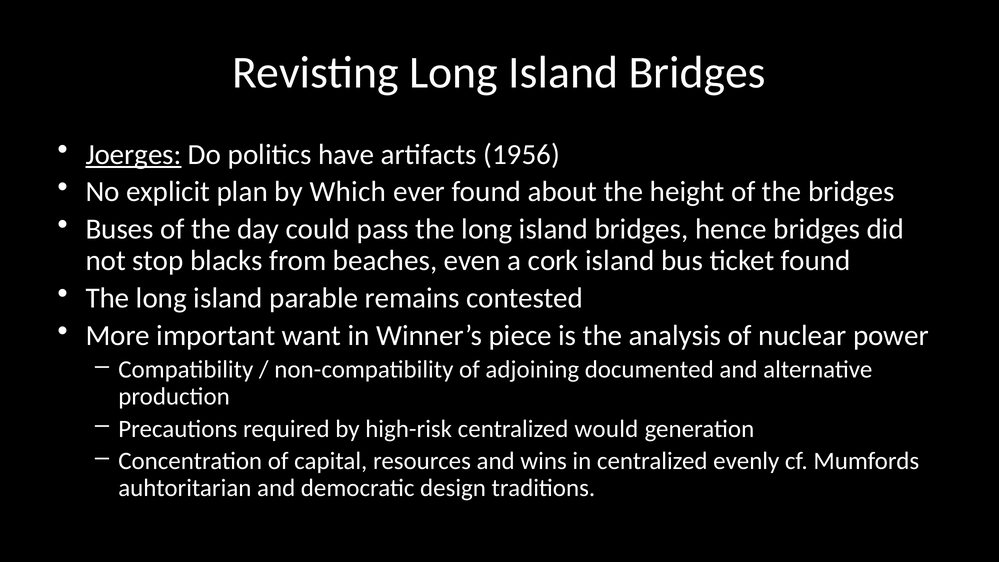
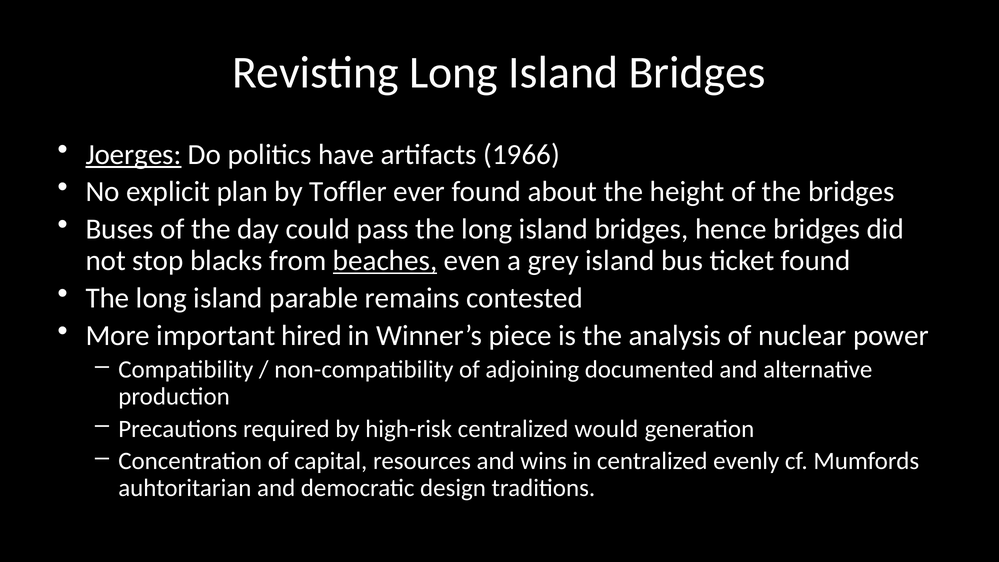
1956: 1956 -> 1966 (522, 154)
Which: Which -> Toffler (348, 192)
beaches underline: none -> present (385, 261)
cork: cork -> grey (553, 261)
want: want -> hired (312, 336)
